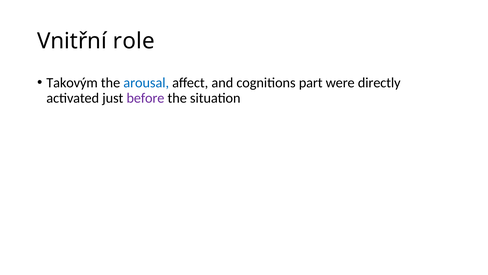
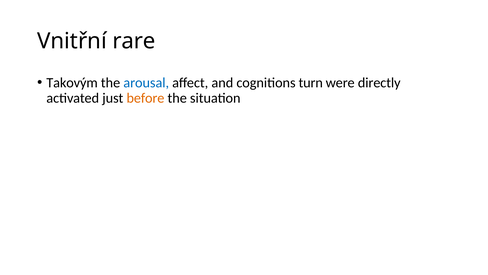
role: role -> rare (134, 41)
part: part -> turn (311, 83)
before colour: purple -> orange (145, 98)
